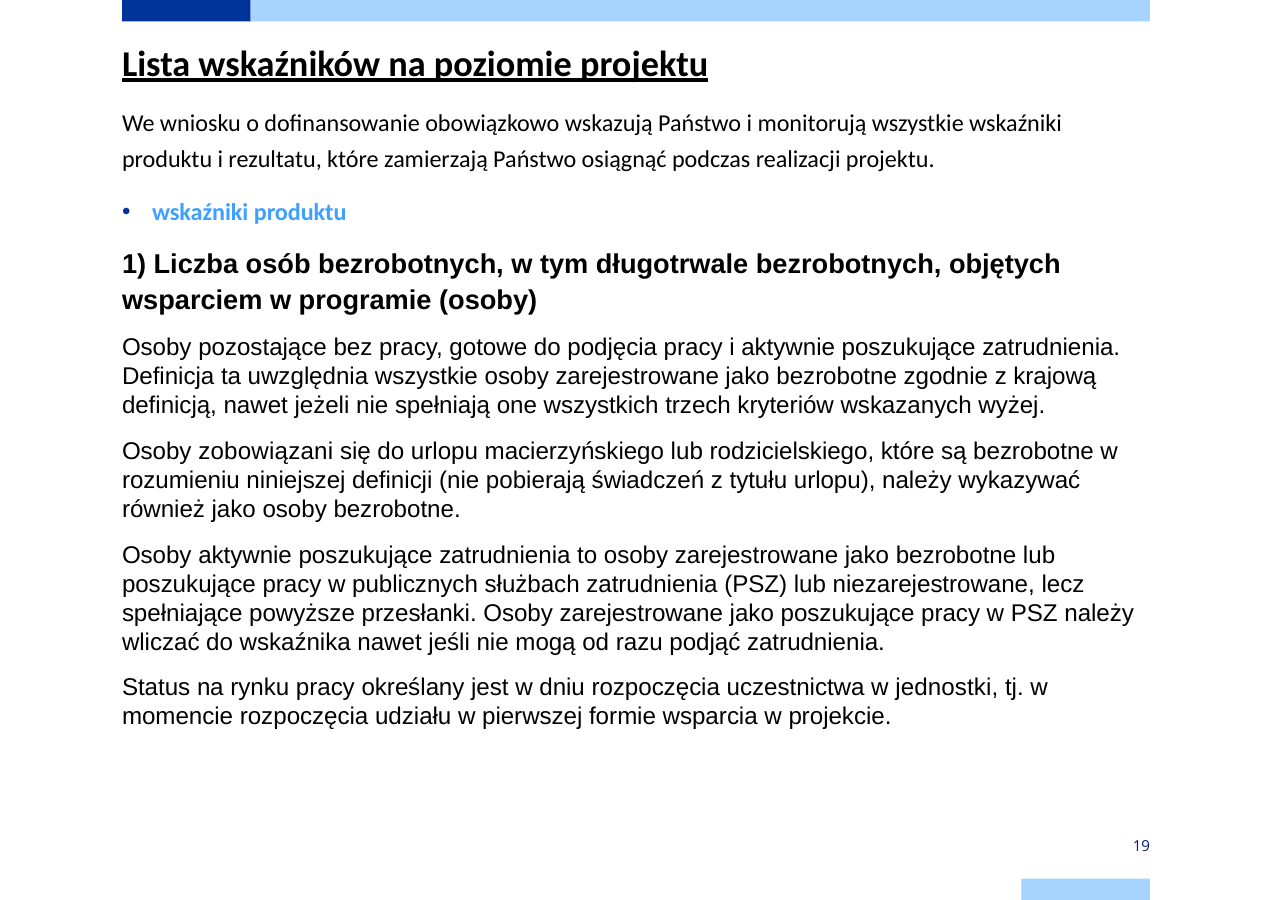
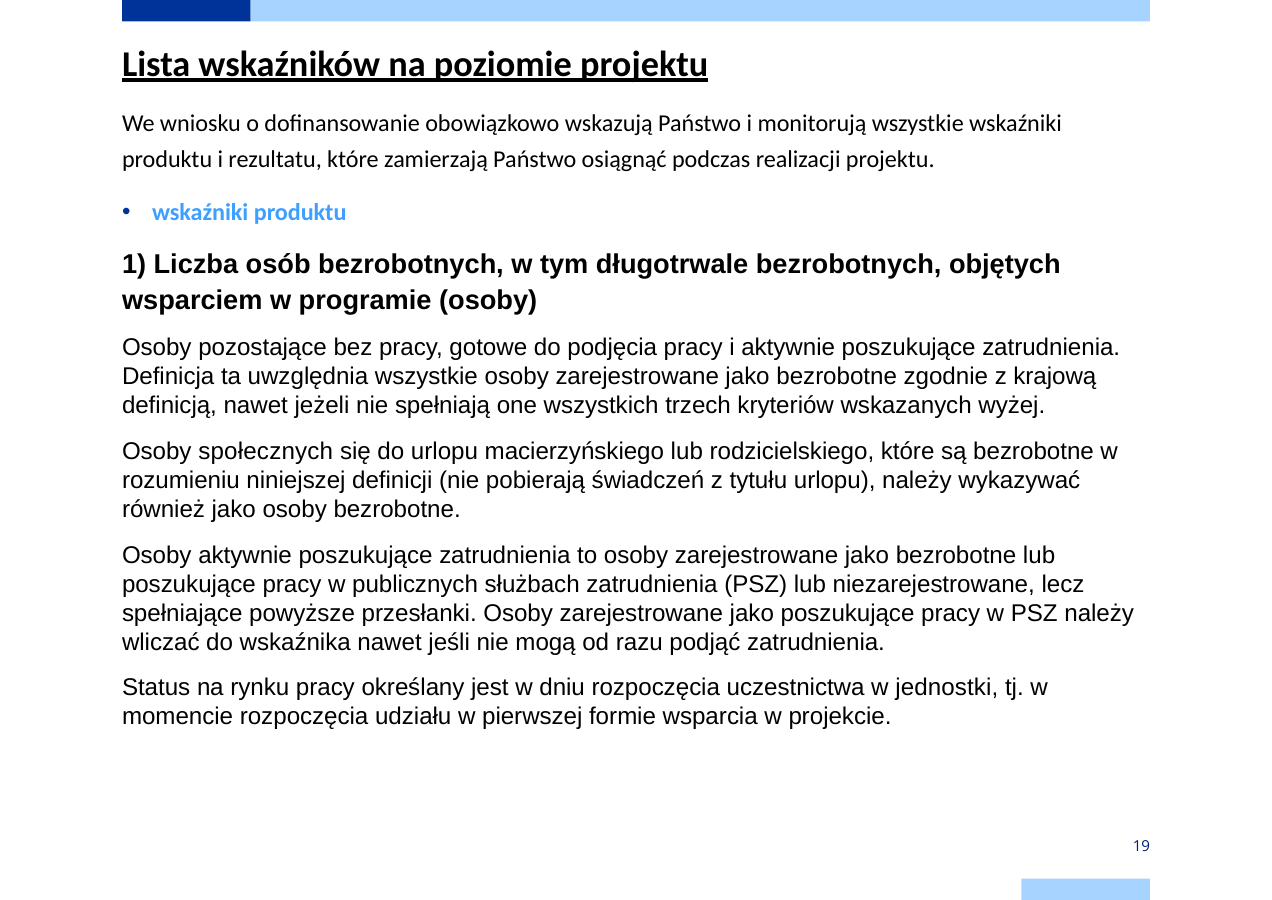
zobowiązani: zobowiązani -> społecznych (266, 451)
